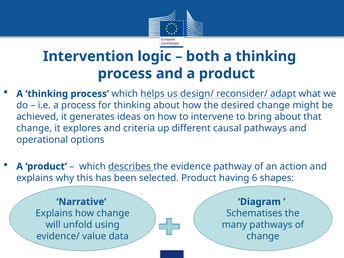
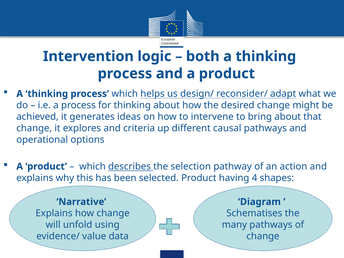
evidence: evidence -> selection (191, 166)
6: 6 -> 4 (255, 178)
